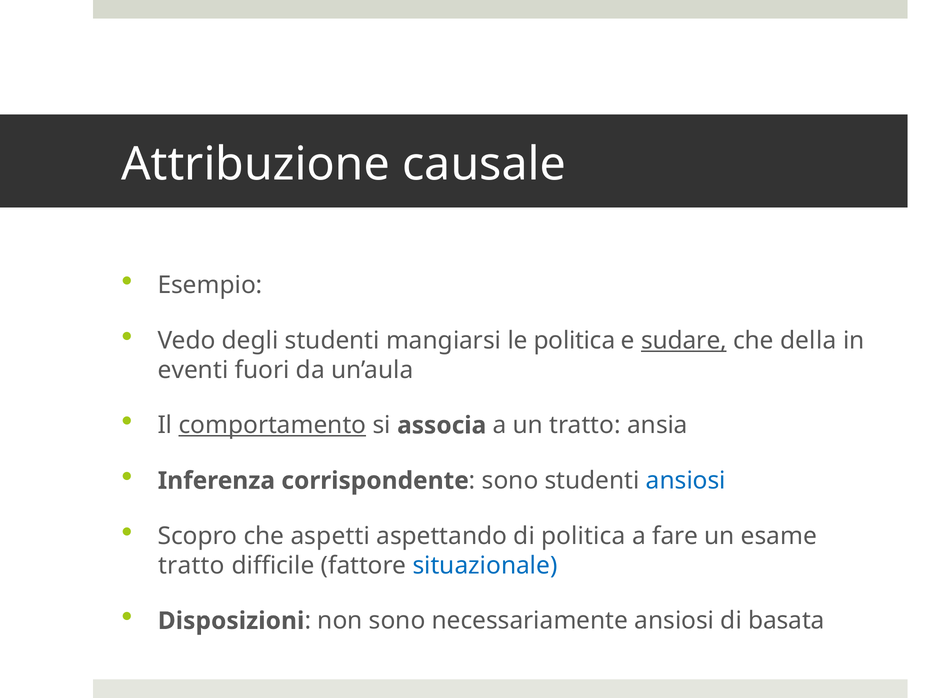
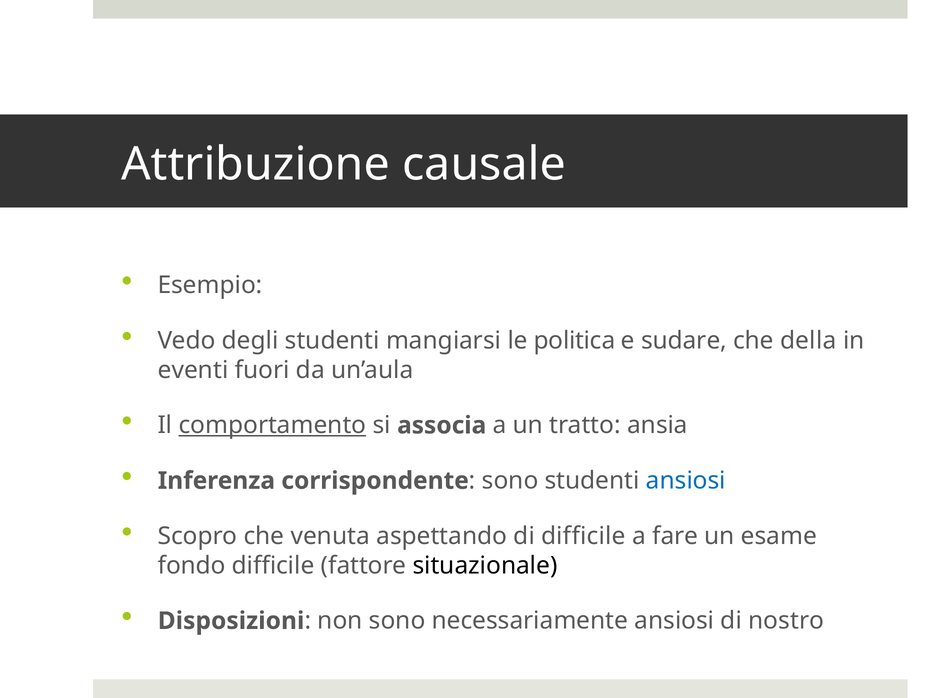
sudare underline: present -> none (684, 341)
aspetti: aspetti -> venuta (330, 536)
di politica: politica -> difficile (583, 536)
tratto: tratto -> fondo (192, 566)
situazionale colour: blue -> black (485, 566)
basata: basata -> nostro (786, 621)
